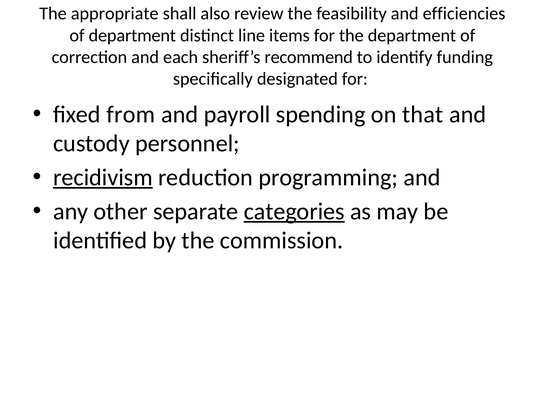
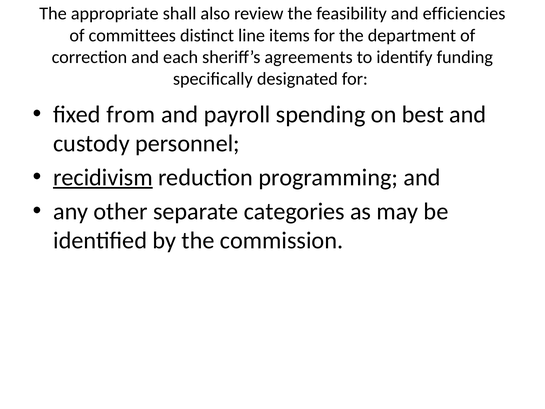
of department: department -> committees (132, 35)
recommend: recommend -> agreements (309, 57)
that: that -> best (423, 114)
categories underline: present -> none (294, 211)
